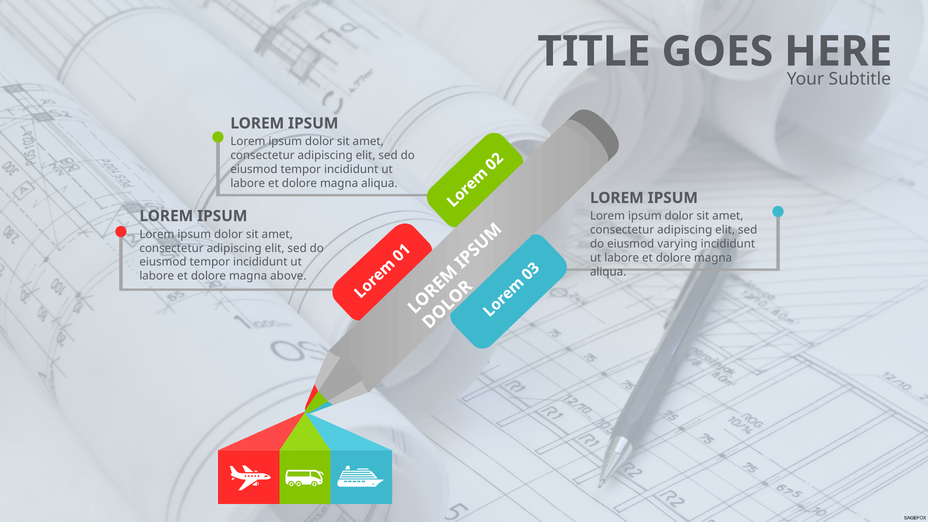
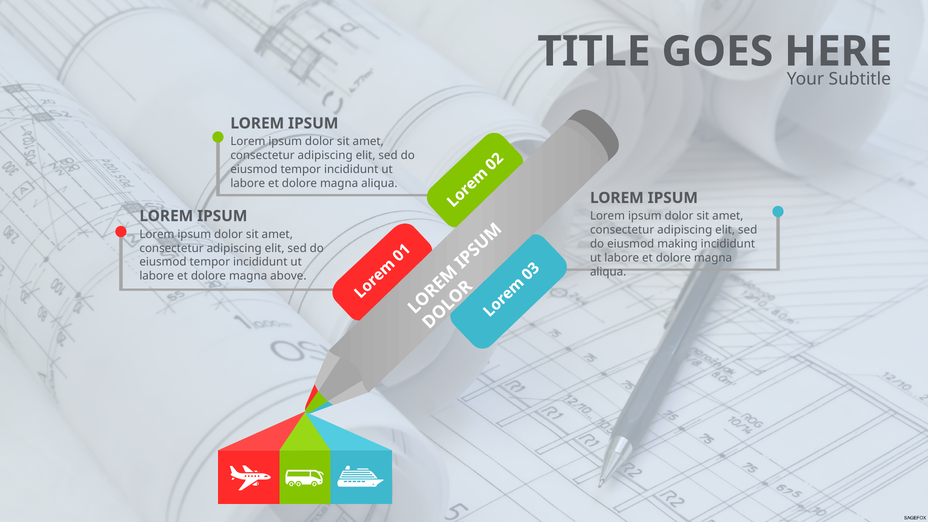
varying: varying -> making (678, 244)
